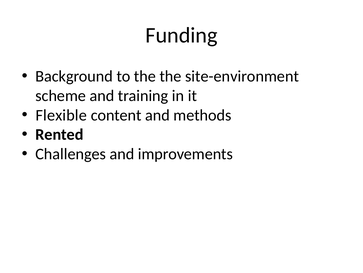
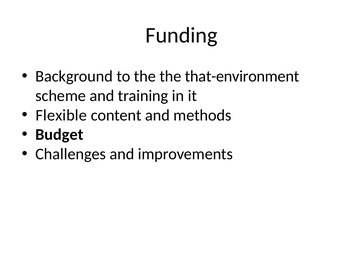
site-environment: site-environment -> that-environment (242, 76)
Rented: Rented -> Budget (59, 134)
